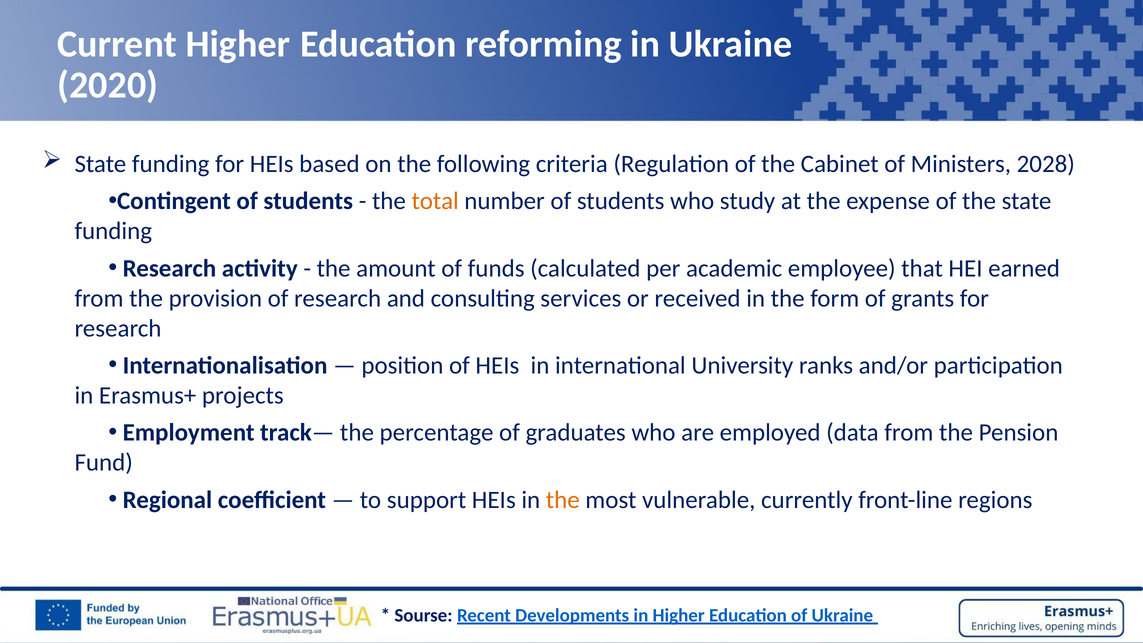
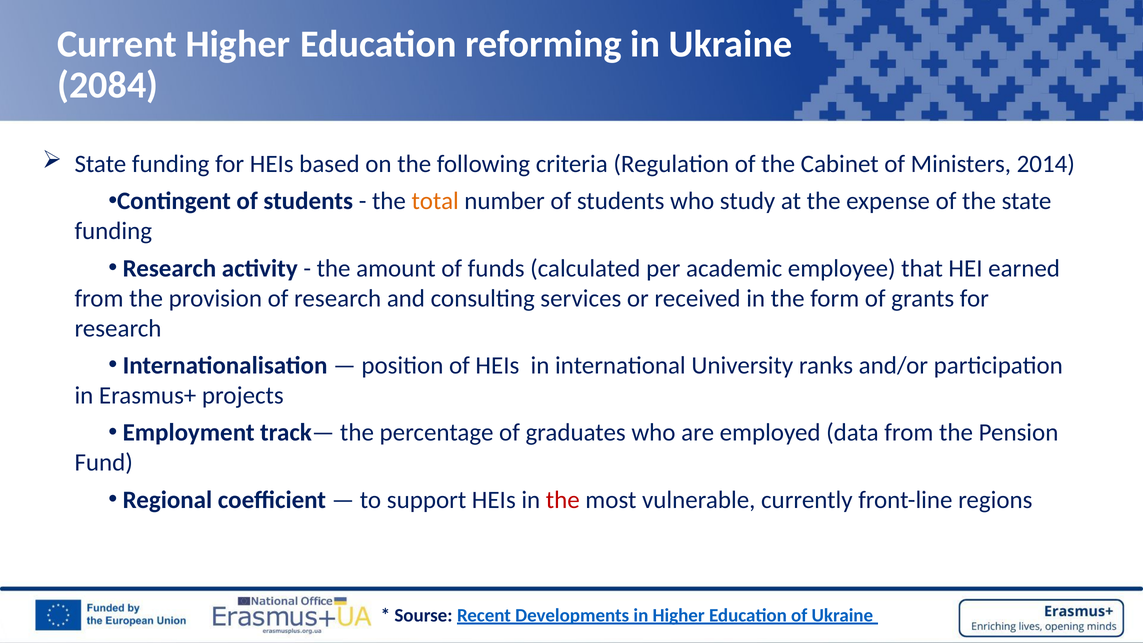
2020: 2020 -> 2084 (108, 85)
2028: 2028 -> 2014 (1046, 164)
the colour: orange -> red (563, 500)
